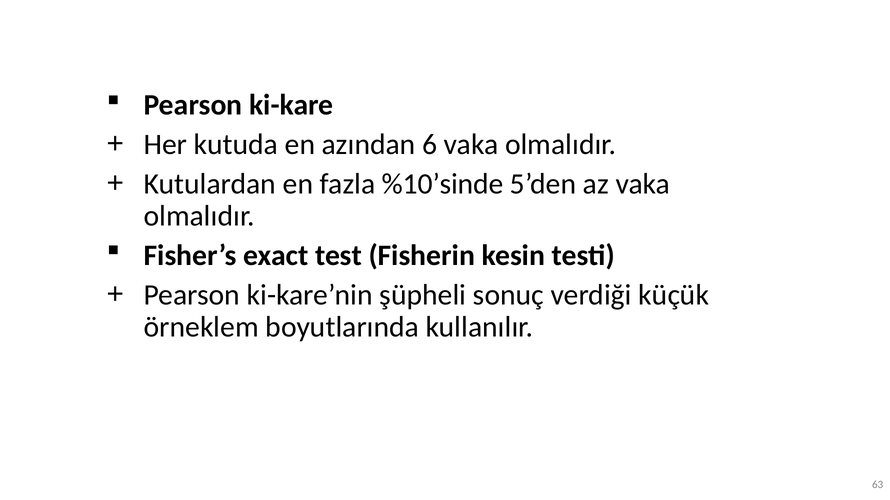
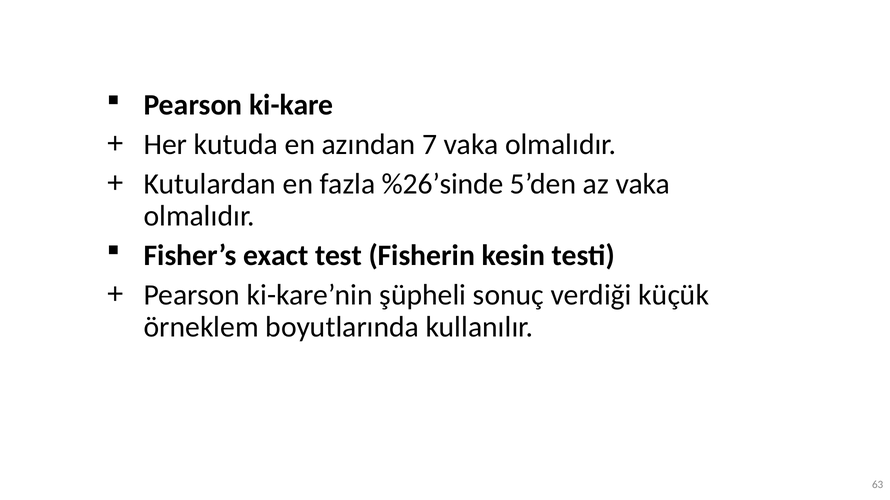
6: 6 -> 7 (430, 145)
%10’sinde: %10’sinde -> %26’sinde (443, 184)
